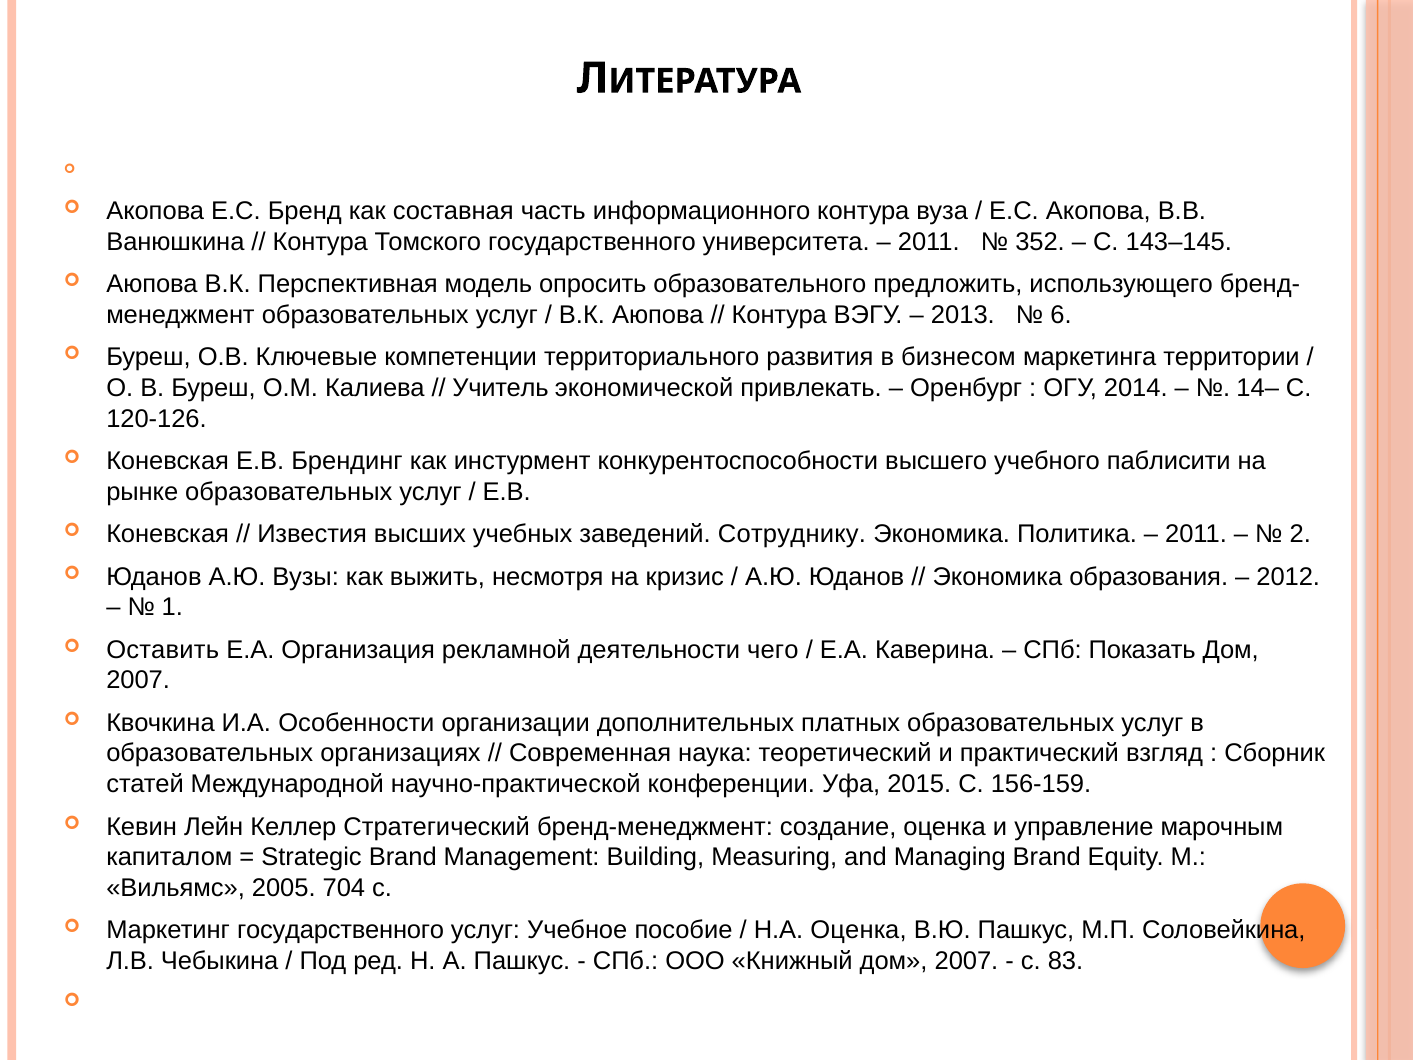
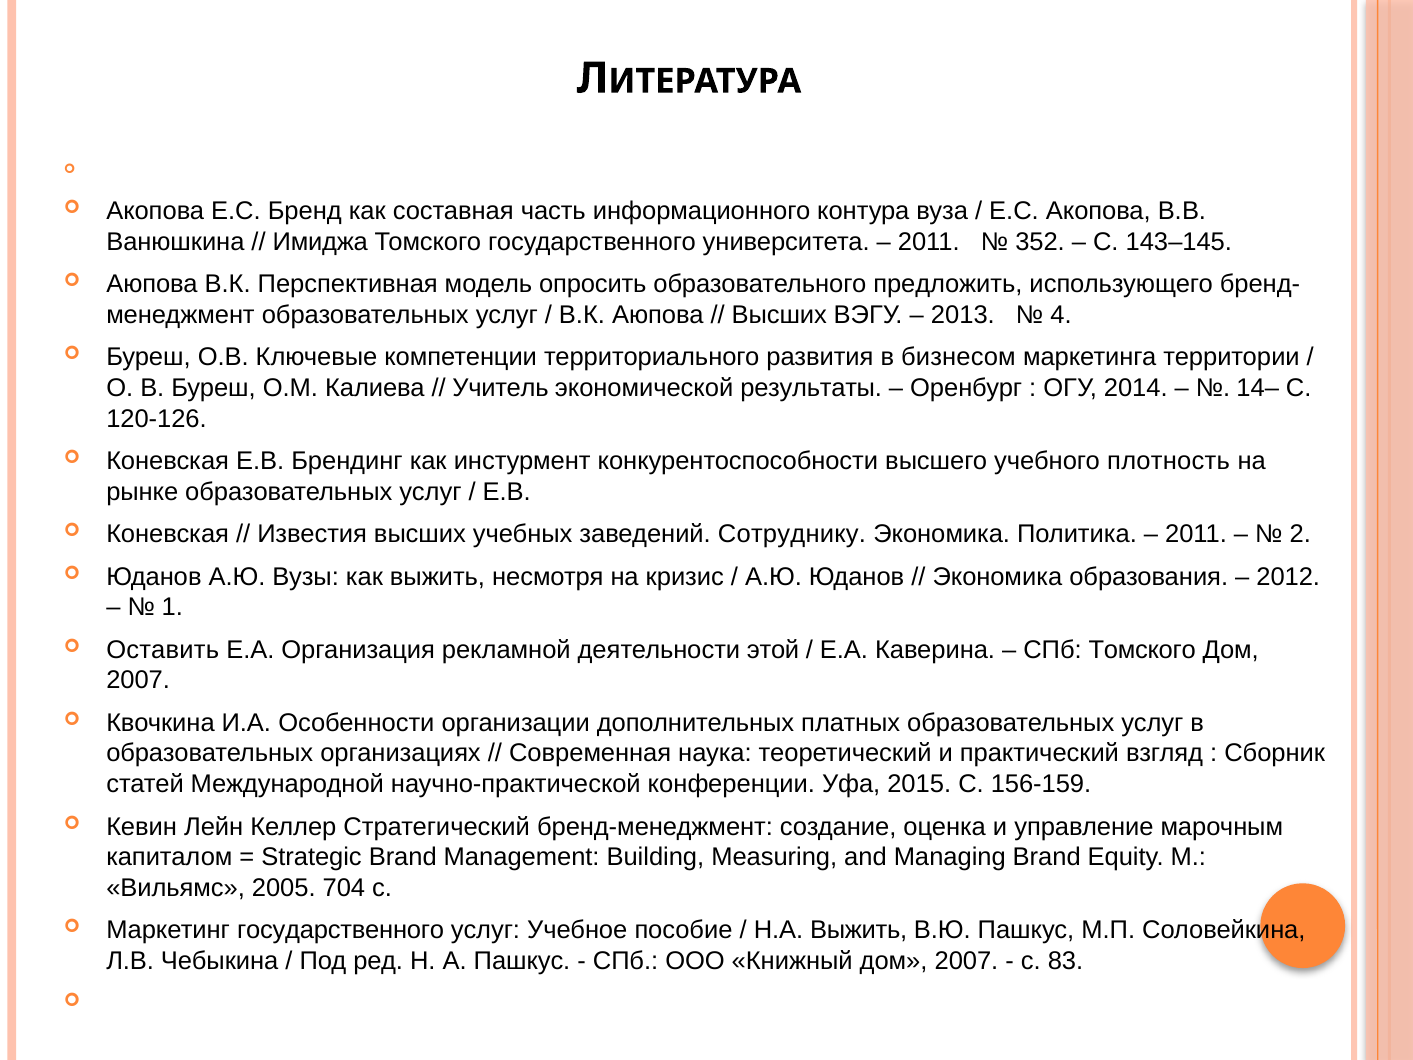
Контура: Контура -> Имиджа (320, 242)
Контура: Контура -> Высших (779, 315)
6: 6 -> 4 (1061, 315)
привлекать: привлекать -> результаты (811, 388)
паблисити: паблисити -> плотность (1169, 461)
чего: чего -> этой (773, 650)
СПб Показать: Показать -> Томского (1142, 650)
Н.А Оценка: Оценка -> Выжить (859, 930)
